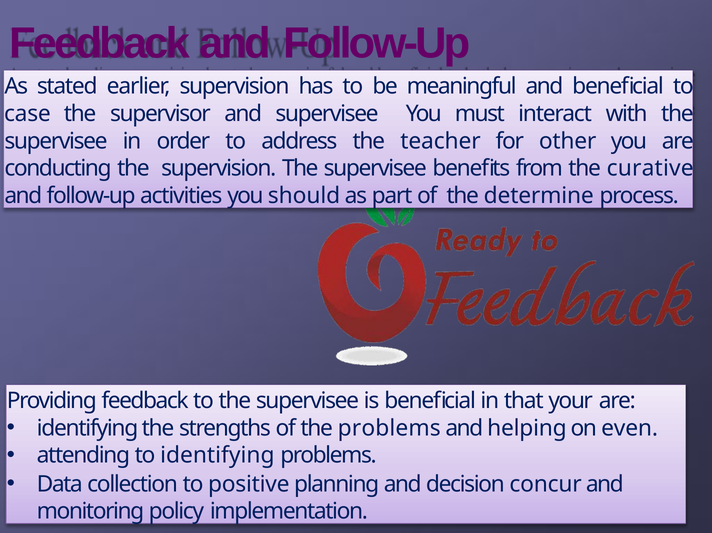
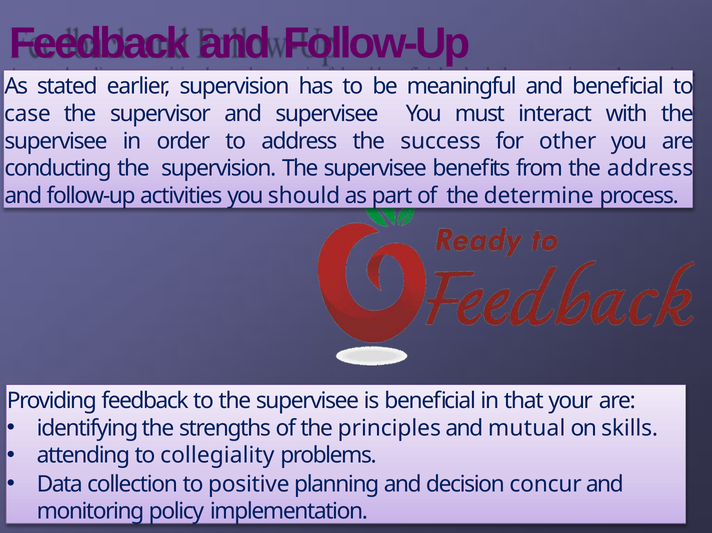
teacher: teacher -> success (441, 141)
the curative: curative -> address (650, 169)
the problems: problems -> principles (389, 429)
helping: helping -> mutual (527, 429)
even: even -> skills (630, 429)
to identifying: identifying -> collegiality (217, 456)
